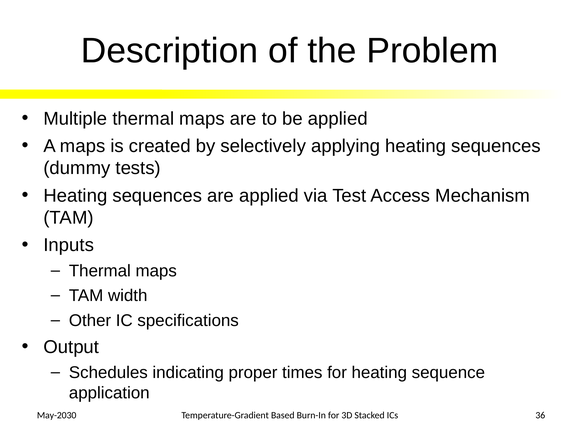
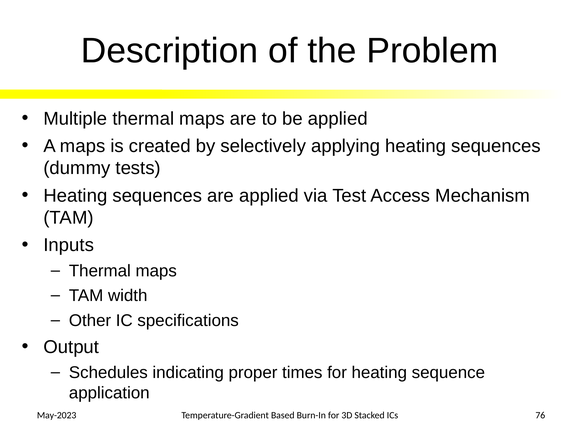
36: 36 -> 76 (540, 415)
May-2030: May-2030 -> May-2023 (57, 415)
